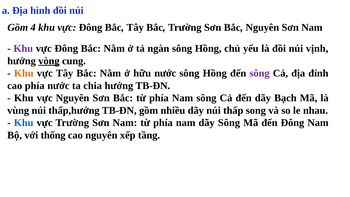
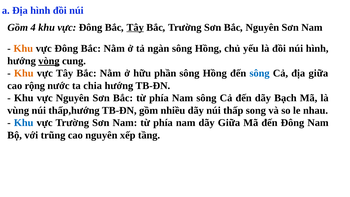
Tây underline: none -> present (135, 27)
Khu colour: purple -> orange (23, 49)
núi vịnh: vịnh -> hình (317, 49)
hữu nước: nước -> phần (165, 73)
sông colour: purple -> blue (260, 73)
địa đỉnh: đỉnh -> giữa (318, 73)
cao phía: phía -> rộng (35, 86)
dãy Sông: Sông -> Giữa (229, 123)
thống: thống -> trũng (53, 135)
